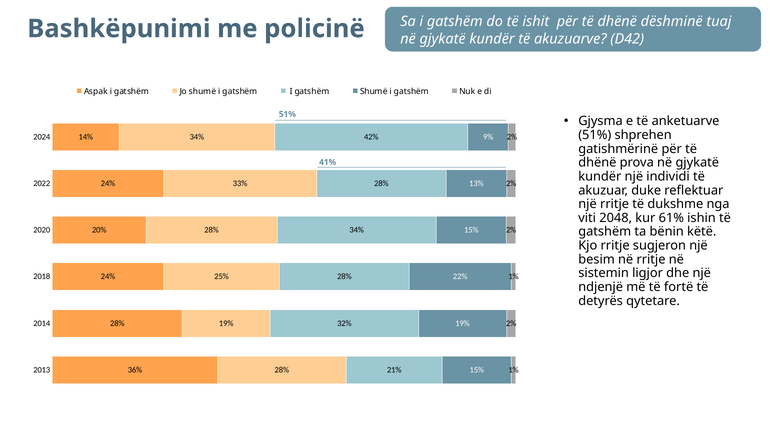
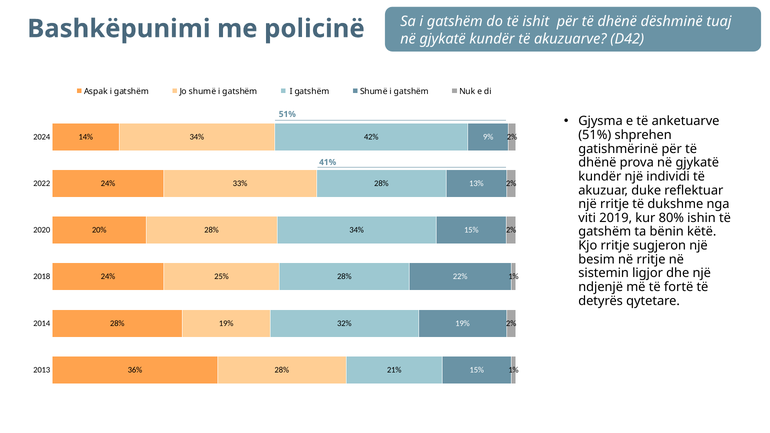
2048: 2048 -> 2019 (616, 218)
61%: 61% -> 80% (671, 218)
